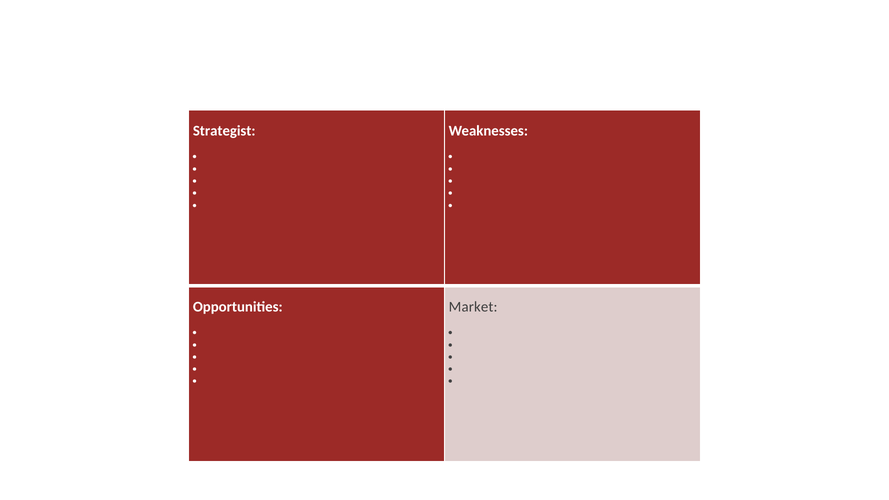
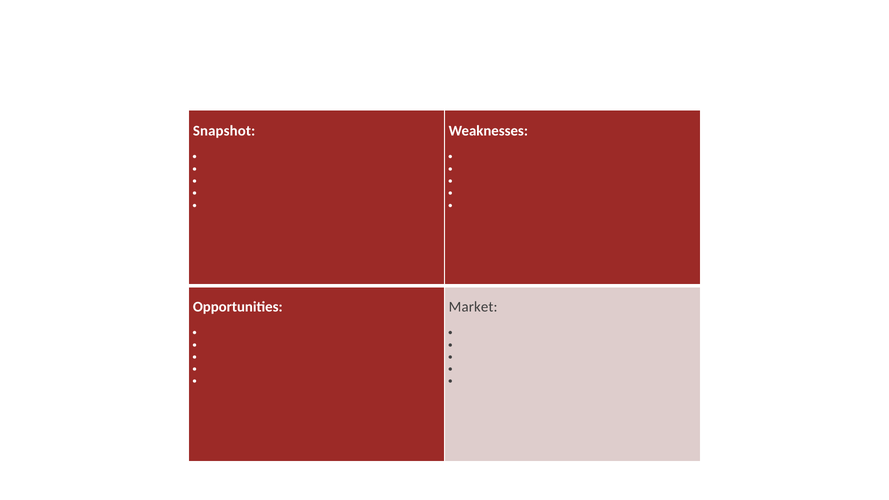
Strategist: Strategist -> Snapshot (224, 131)
